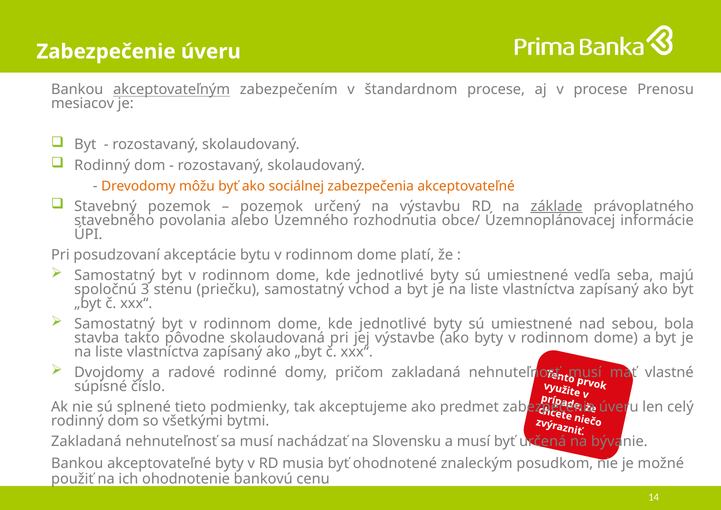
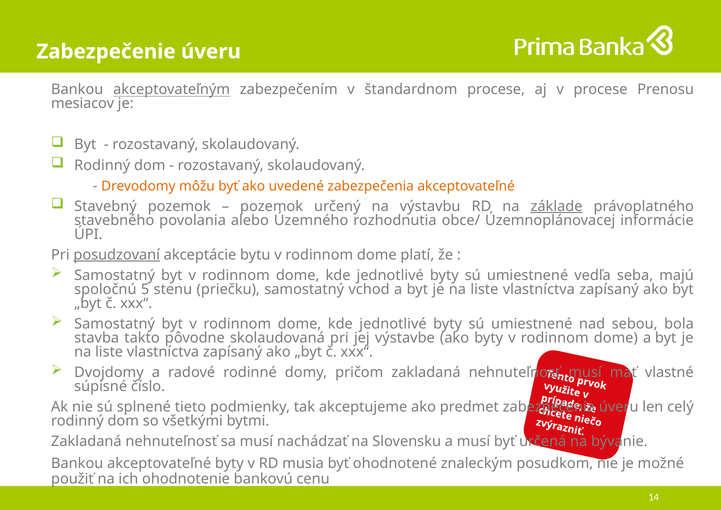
sociálnej: sociálnej -> uvedené (296, 186)
posudzovaní underline: none -> present (117, 255)
3: 3 -> 5 (145, 289)
